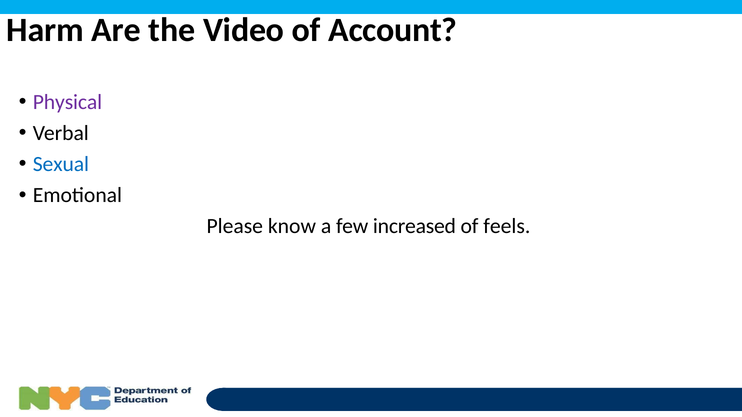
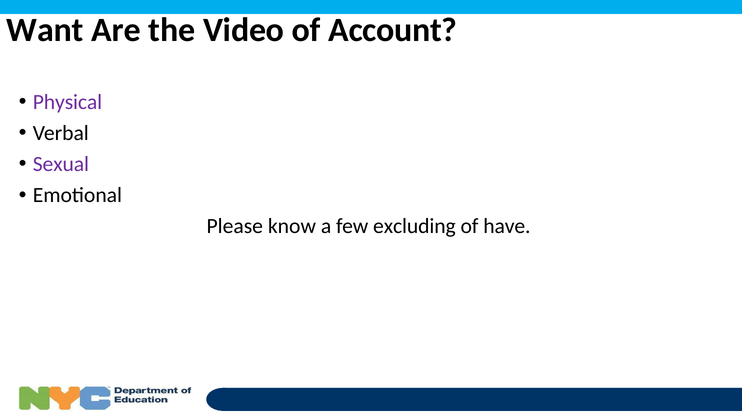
Harm: Harm -> Want (45, 30)
Sexual colour: blue -> purple (61, 164)
increased: increased -> excluding (414, 227)
feels: feels -> have (507, 227)
